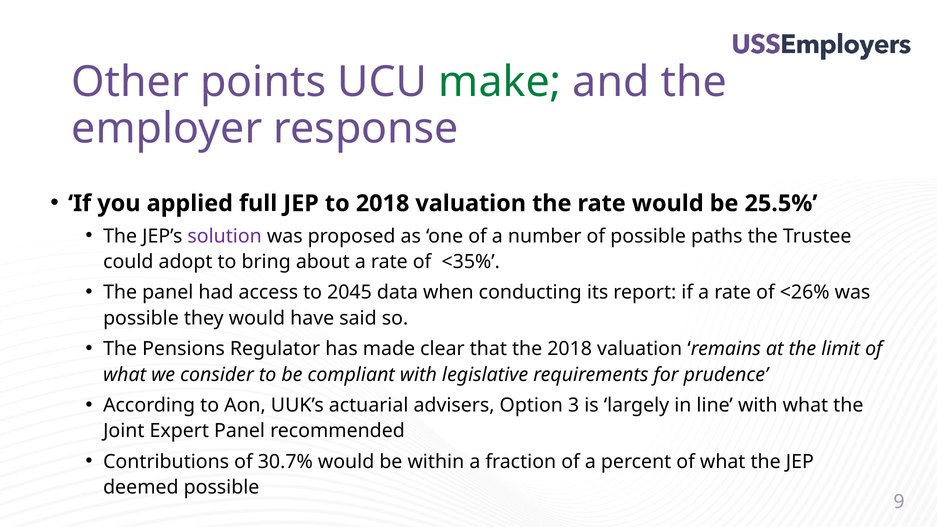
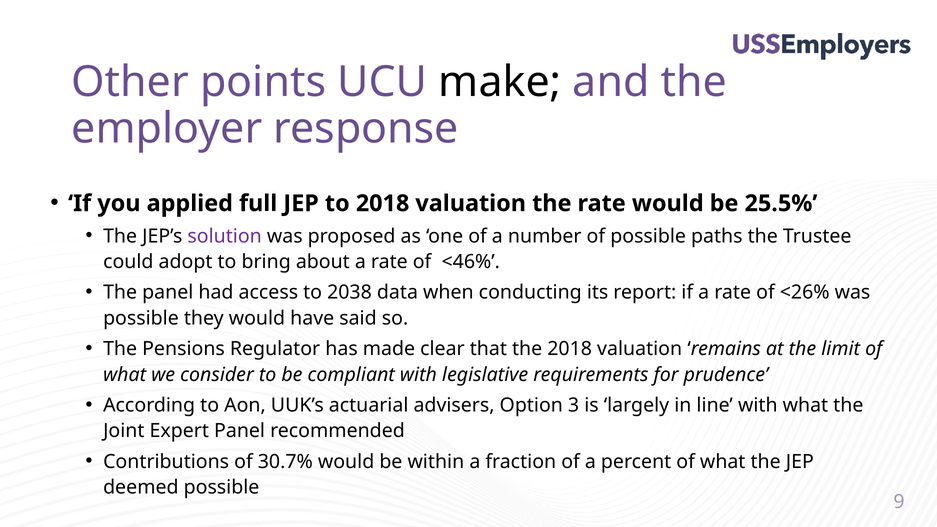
make colour: green -> black (500, 82)
<35%: <35% -> <46% (471, 262)
2045: 2045 -> 2038 (349, 292)
